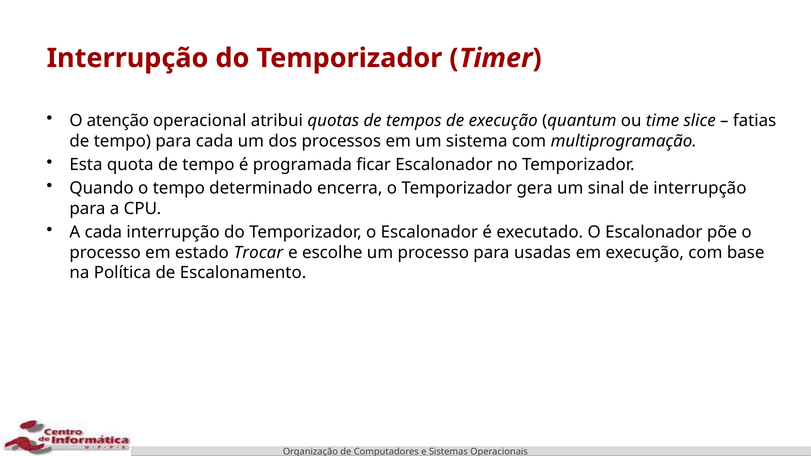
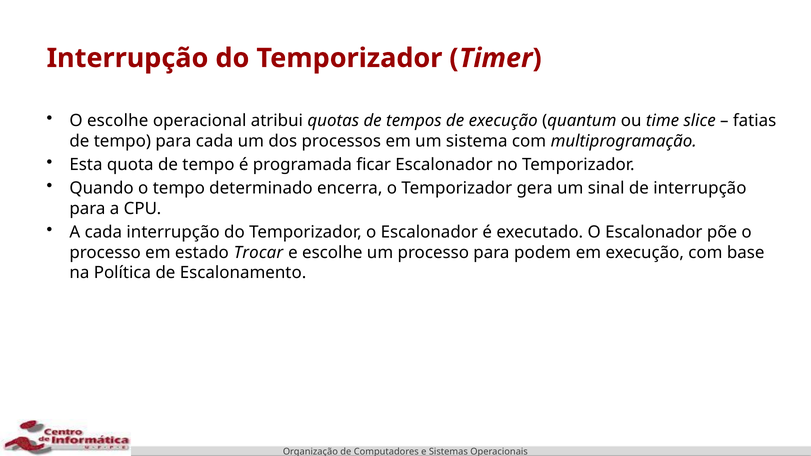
O atenção: atenção -> escolhe (118, 121)
usadas: usadas -> podem (543, 253)
